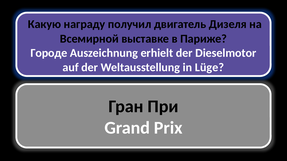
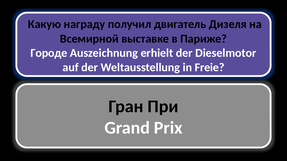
Lüge: Lüge -> Freie (210, 68)
